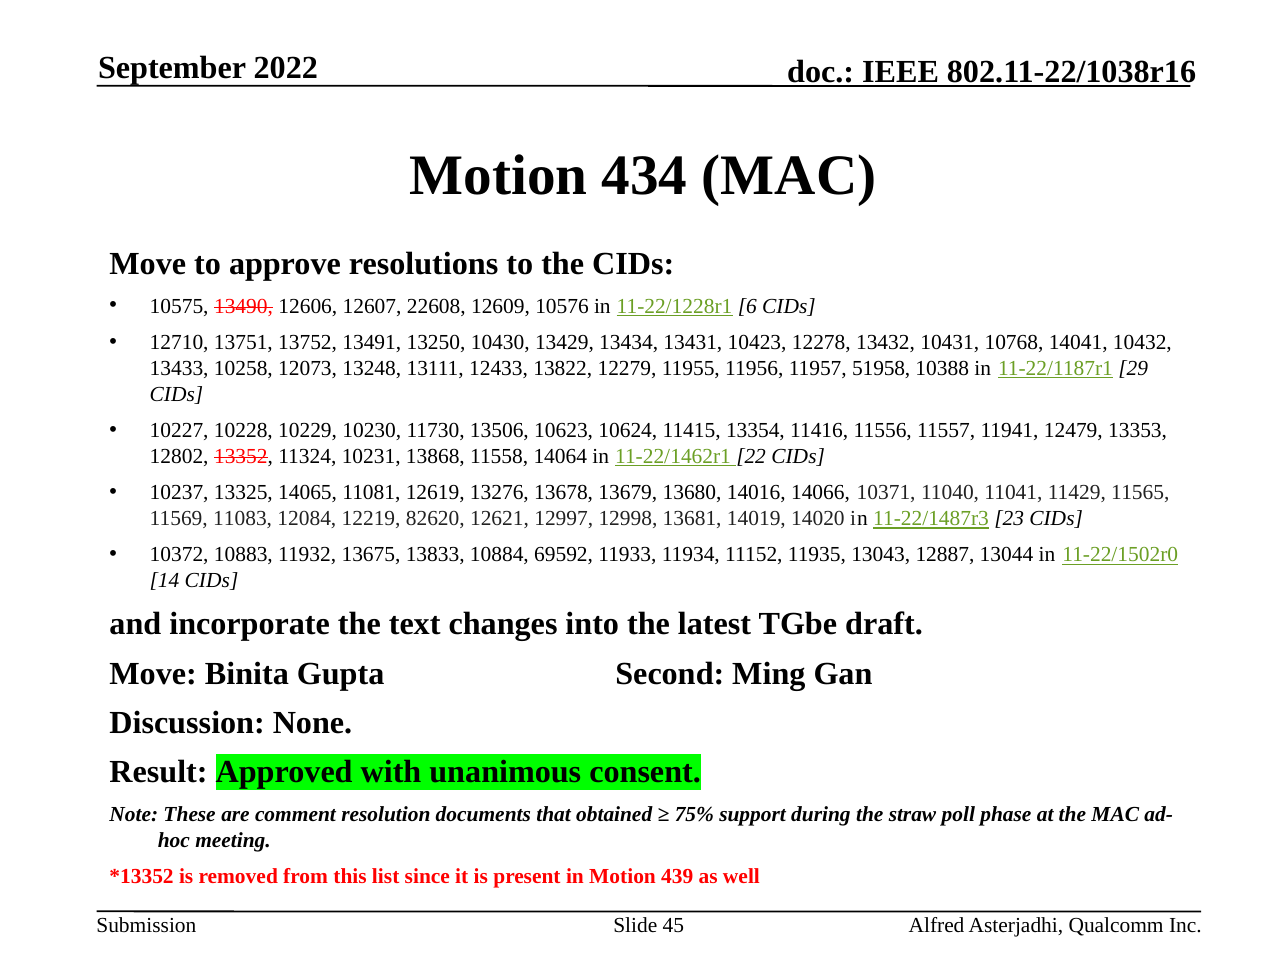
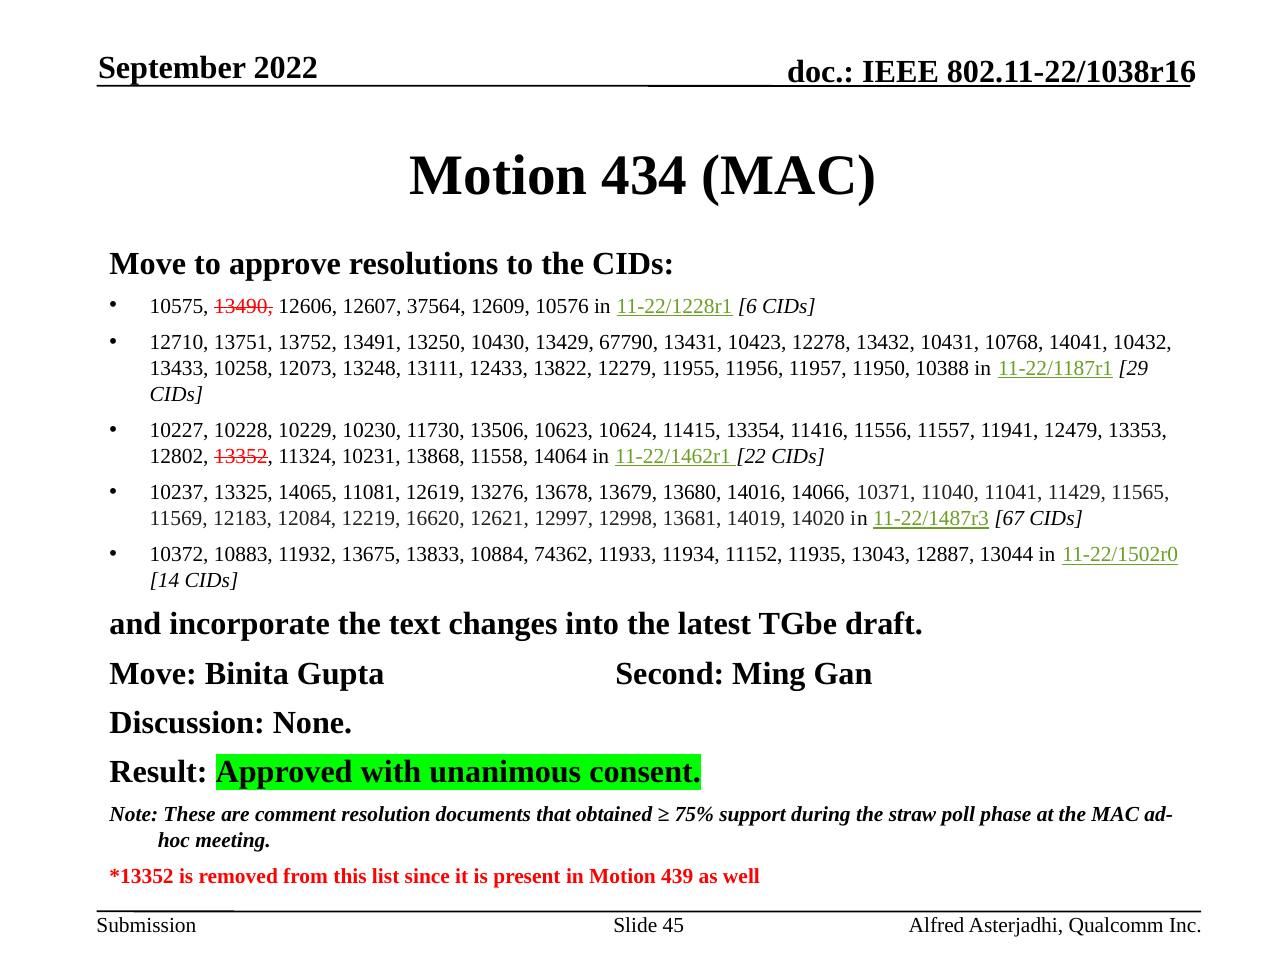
22608: 22608 -> 37564 (436, 306)
13434: 13434 -> 67790 (629, 343)
51958: 51958 -> 11950 (881, 368)
11083: 11083 -> 12183 (243, 519)
82620: 82620 -> 16620 (435, 519)
23: 23 -> 67 (1009, 519)
69592: 69592 -> 74362 (564, 555)
